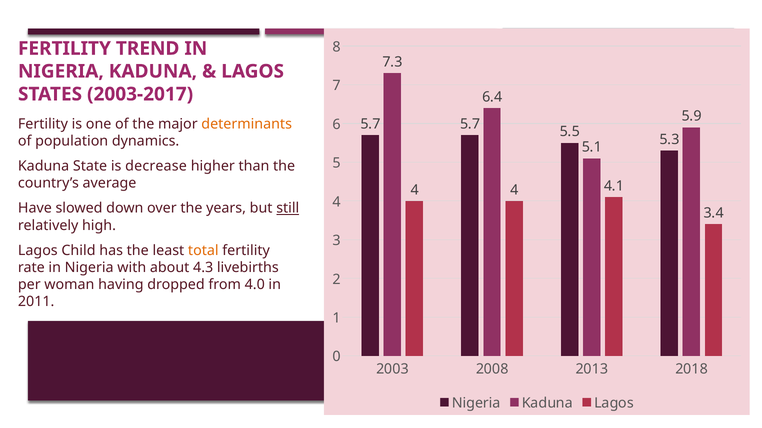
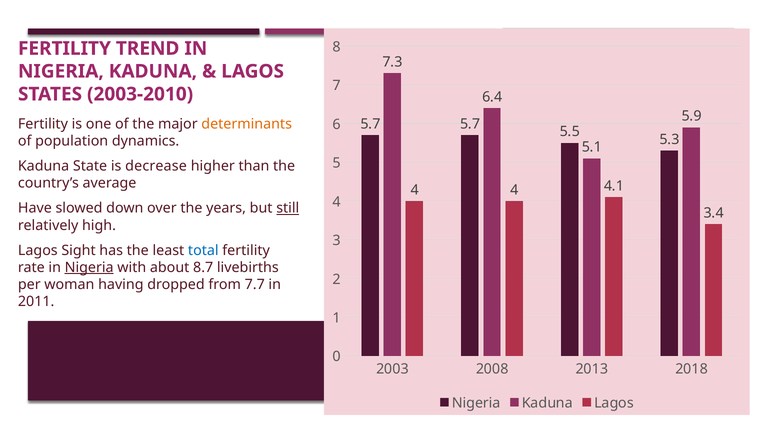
2003-2017: 2003-2017 -> 2003-2010 (140, 94)
Child: Child -> Sight (79, 251)
total colour: orange -> blue (203, 251)
Nigeria underline: none -> present (89, 268)
4.3: 4.3 -> 8.7 (203, 268)
4.0: 4.0 -> 7.7 (255, 285)
